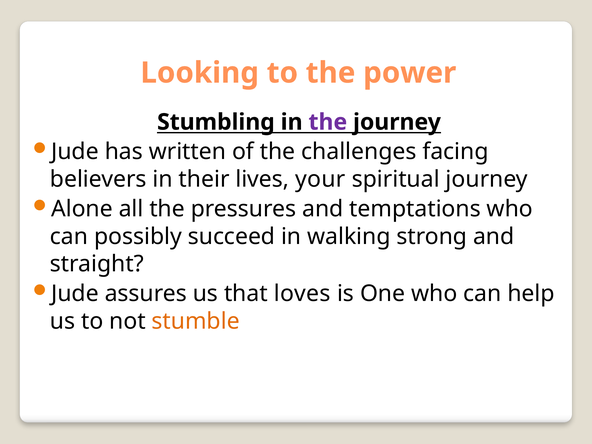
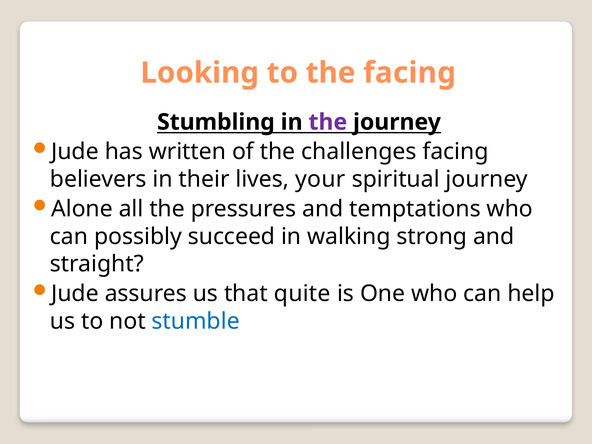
the power: power -> facing (410, 73)
loves: loves -> quite (302, 294)
stumble colour: orange -> blue (196, 321)
